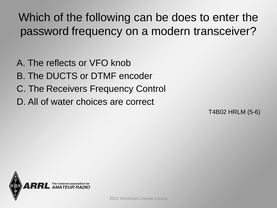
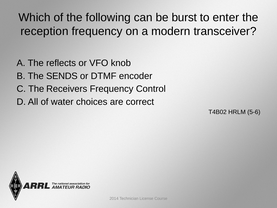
does: does -> burst (184, 17)
password: password -> reception (44, 31)
DUCTS: DUCTS -> SENDS (62, 76)
